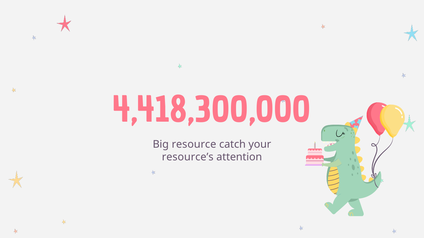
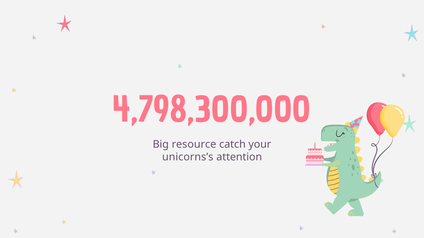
4,418,300,000: 4,418,300,000 -> 4,798,300,000 (212, 110)
resource’s: resource’s -> unicorns’s (188, 157)
